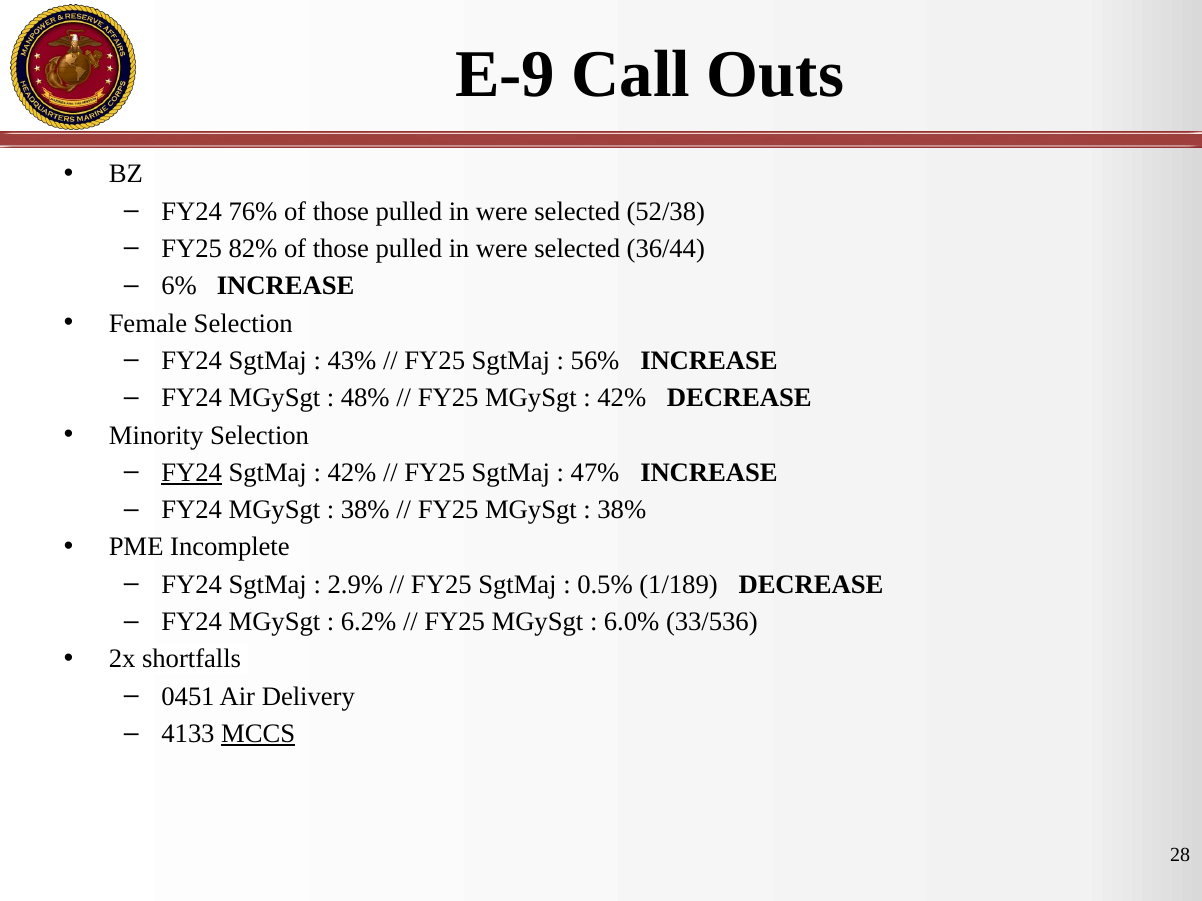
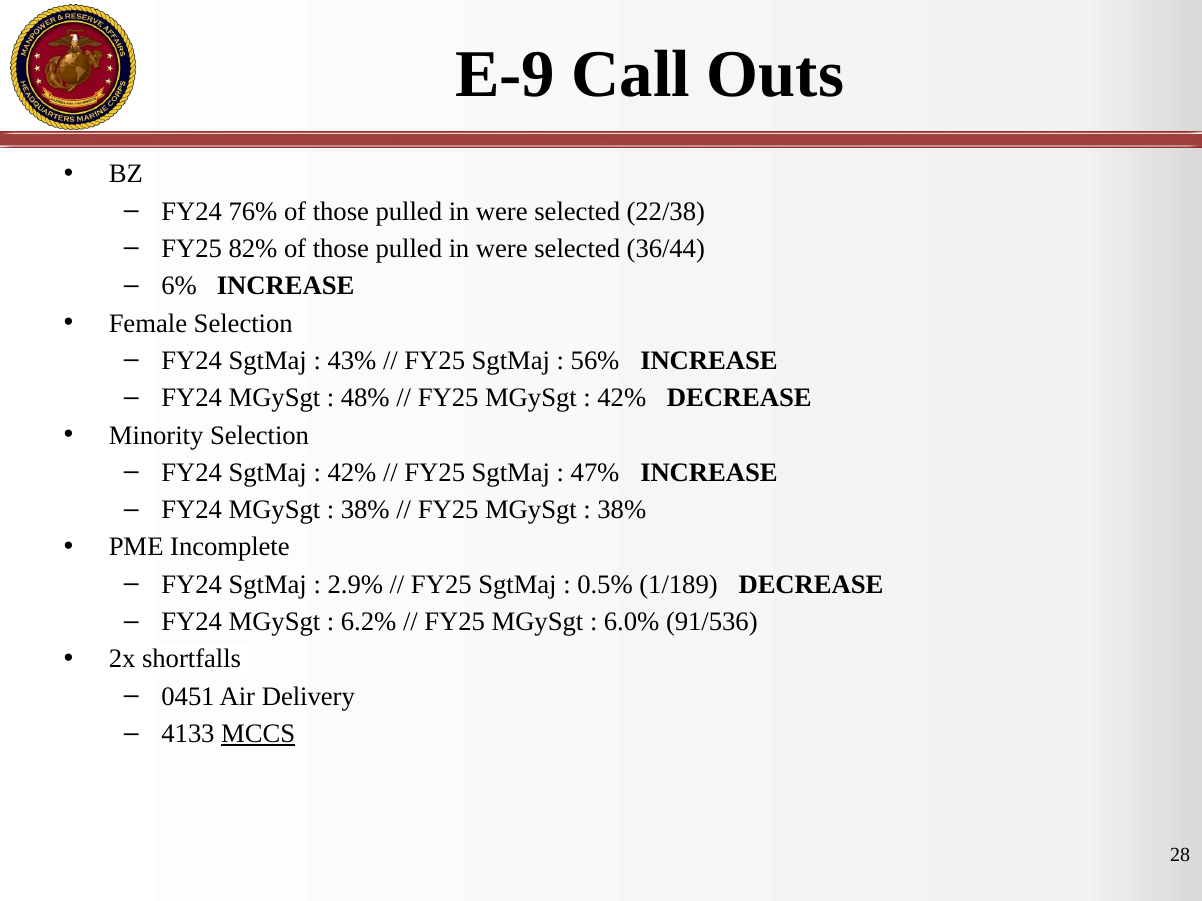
52/38: 52/38 -> 22/38 (666, 211)
FY24 underline: present -> none (192, 473)
33/536: 33/536 -> 91/536 (712, 622)
